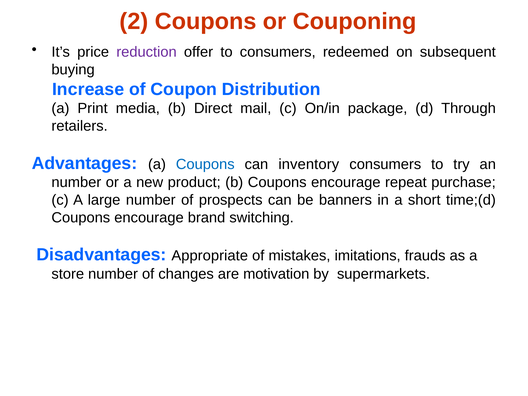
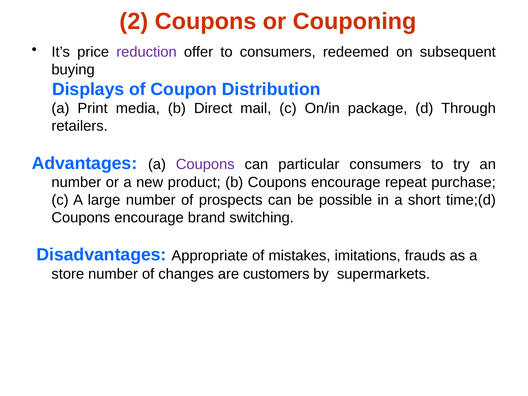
Increase: Increase -> Displays (88, 89)
Coupons colour: blue -> purple (205, 164)
inventory: inventory -> particular (309, 164)
banners: banners -> possible (346, 200)
motivation: motivation -> customers (276, 274)
